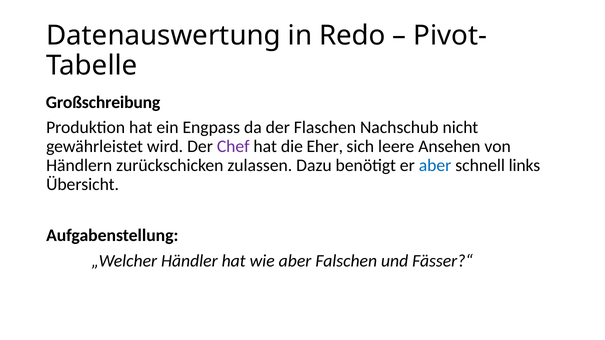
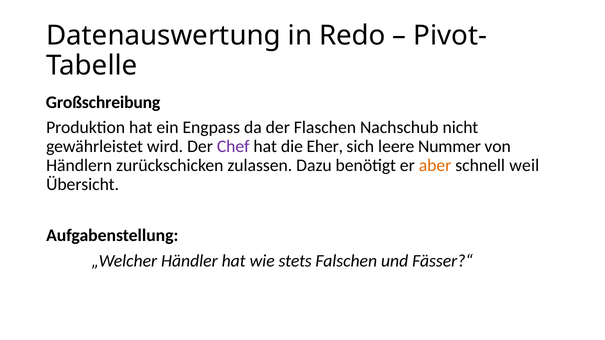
Ansehen: Ansehen -> Nummer (449, 147)
aber colour: blue -> orange (435, 166)
links: links -> weil (524, 166)
wie aber: aber -> stets (295, 261)
